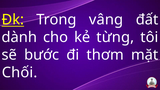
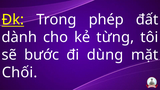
vâng: vâng -> phép (106, 20)
thơm: thơm -> dùng (105, 55)
